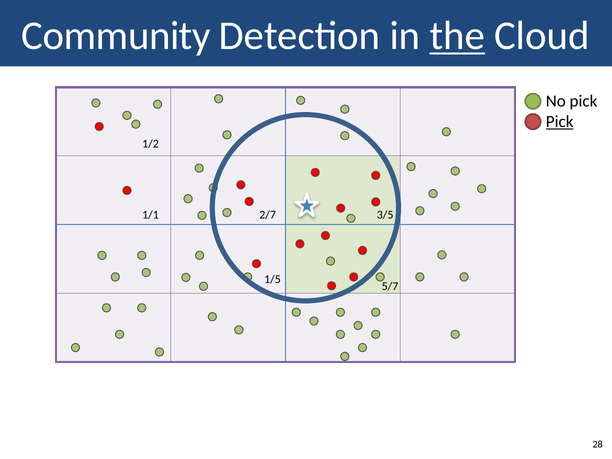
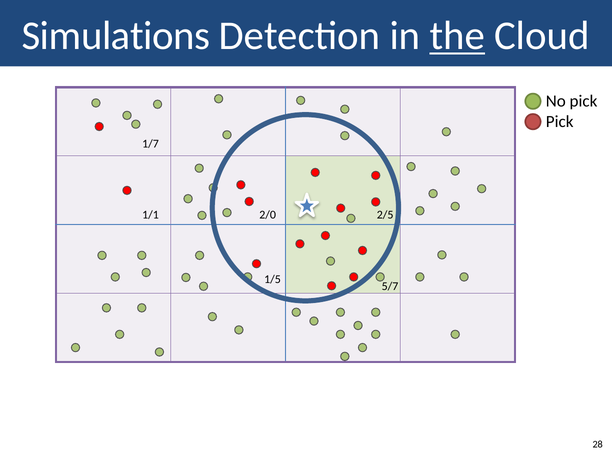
Community: Community -> Simulations (116, 36)
Pick underline: present -> none (560, 121)
1/2: 1/2 -> 1/7 (151, 144)
2/7: 2/7 -> 2/0 (268, 215)
3/5: 3/5 -> 2/5 (385, 215)
